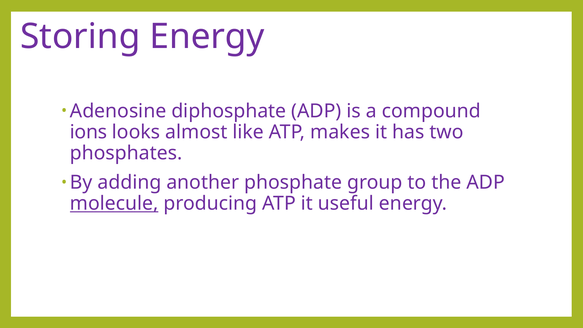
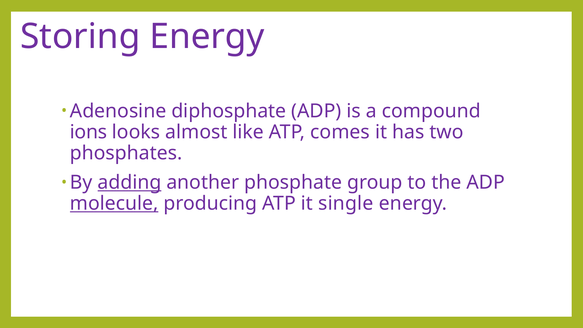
makes: makes -> comes (340, 132)
adding underline: none -> present (129, 182)
useful: useful -> single (346, 203)
